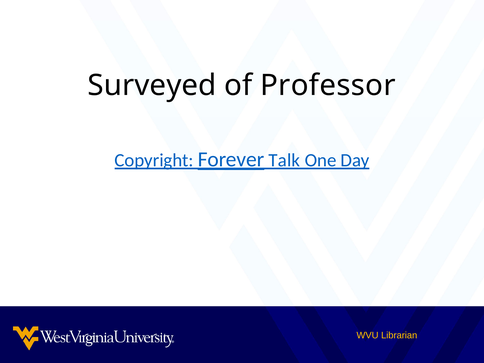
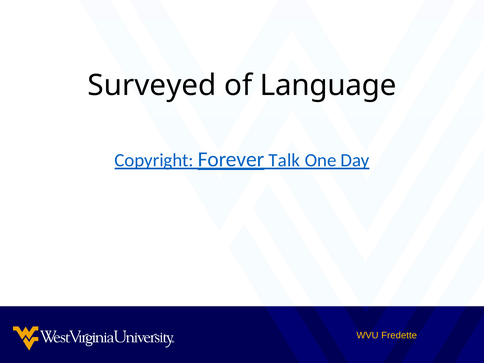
Professor: Professor -> Language (328, 85)
Librarian: Librarian -> Fredette (399, 335)
